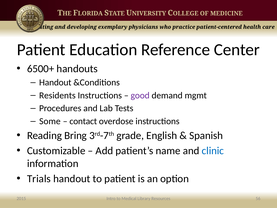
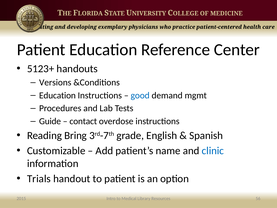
6500+: 6500+ -> 5123+ (41, 69)
Handout: Handout -> Versions (55, 82)
Residents: Residents -> Education (57, 95)
good colour: purple -> blue (140, 95)
Some: Some -> Guide (50, 121)
